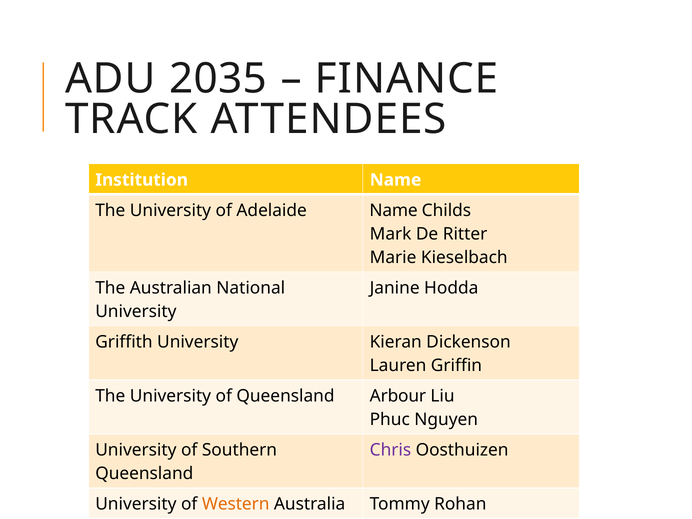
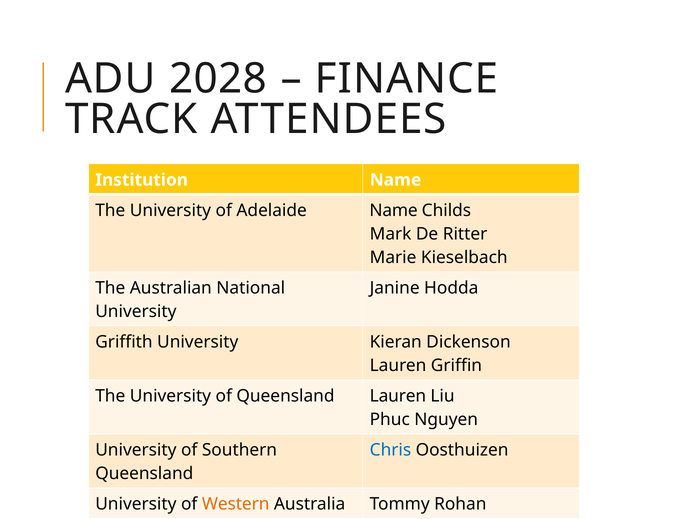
2035: 2035 -> 2028 (218, 79)
Queensland Arbour: Arbour -> Lauren (398, 396)
Chris colour: purple -> blue (390, 450)
